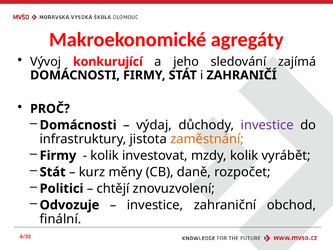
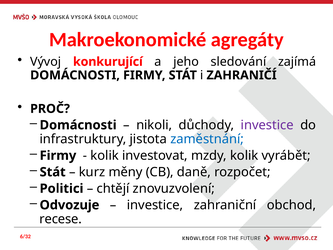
výdaj: výdaj -> nikoli (154, 125)
zaměstnání colour: orange -> blue (207, 139)
finální: finální -> recese (61, 219)
